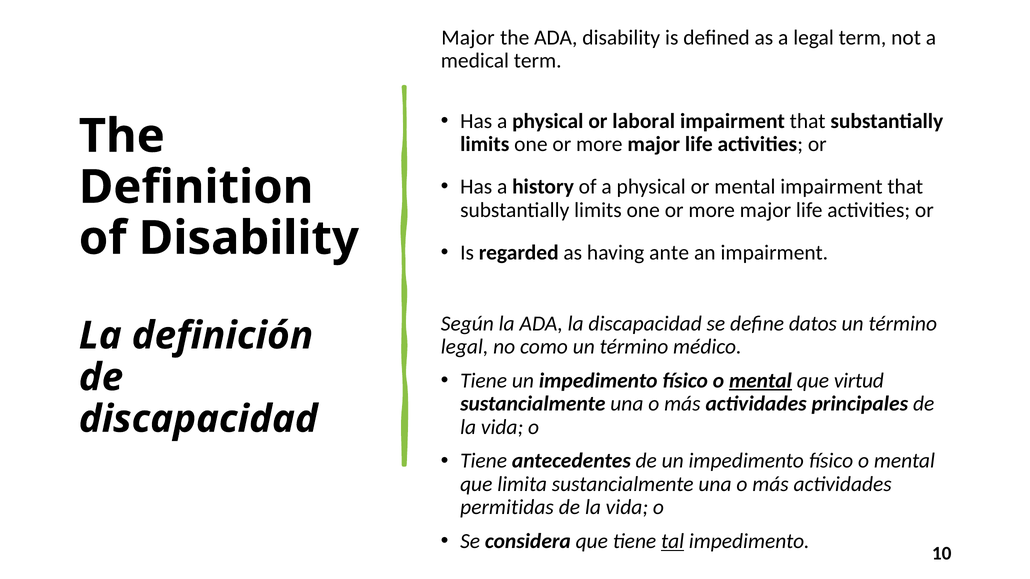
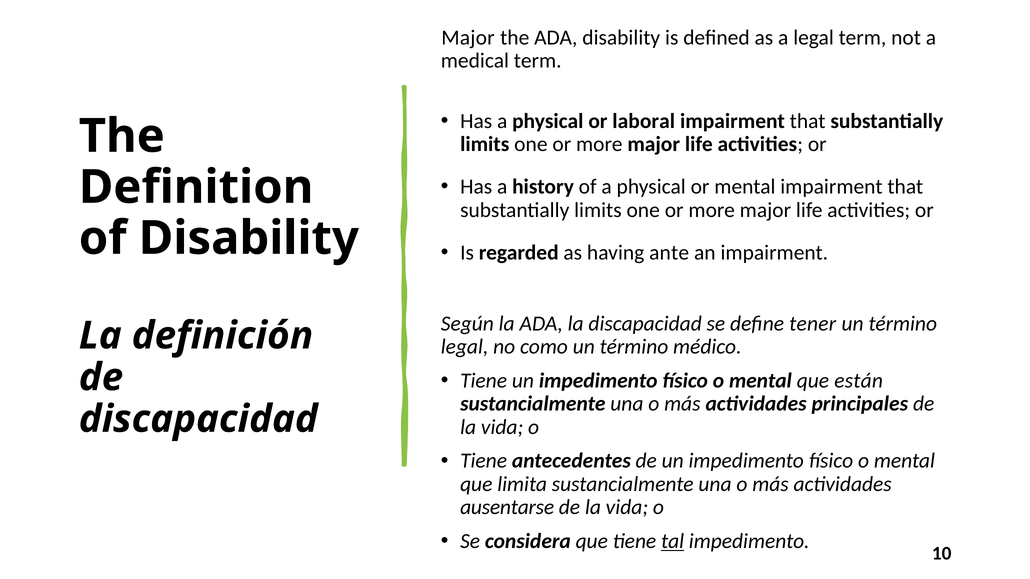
datos: datos -> tener (813, 324)
mental underline: present -> none (760, 381)
virtud: virtud -> están (859, 381)
permitidas: permitidas -> ausentarse (507, 508)
